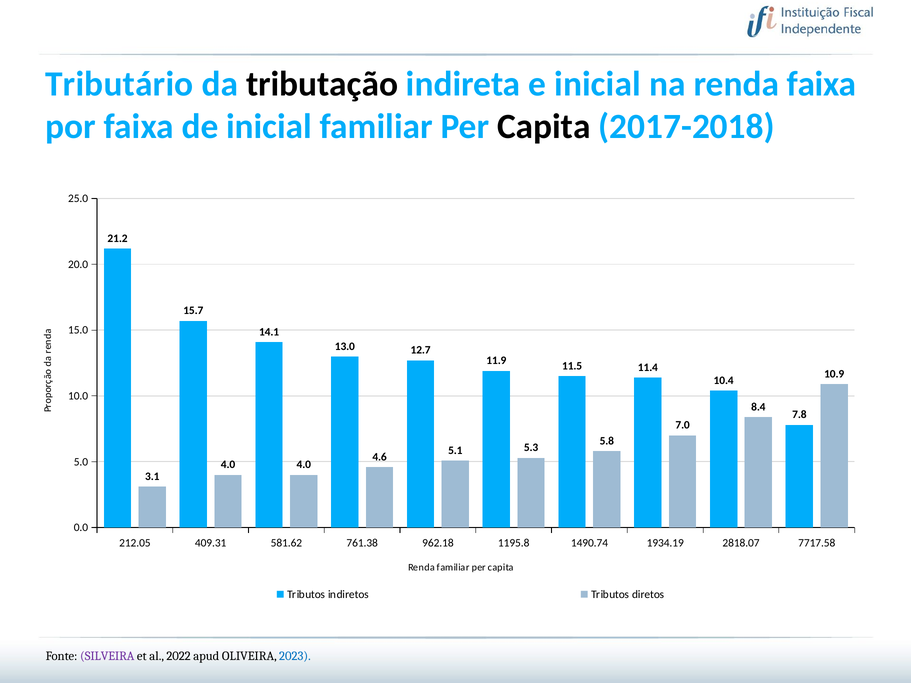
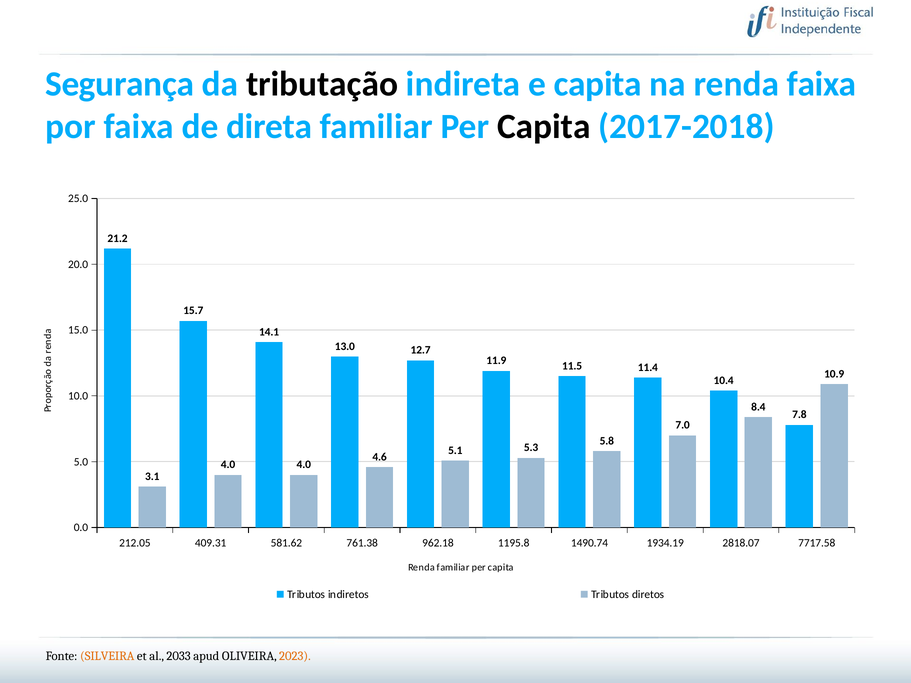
Tributário: Tributário -> Segurança (120, 84)
e inicial: inicial -> capita (598, 84)
de inicial: inicial -> direta (269, 127)
SILVEIRA colour: purple -> orange (107, 656)
2022: 2022 -> 2033 (179, 656)
2023 colour: blue -> orange (295, 656)
